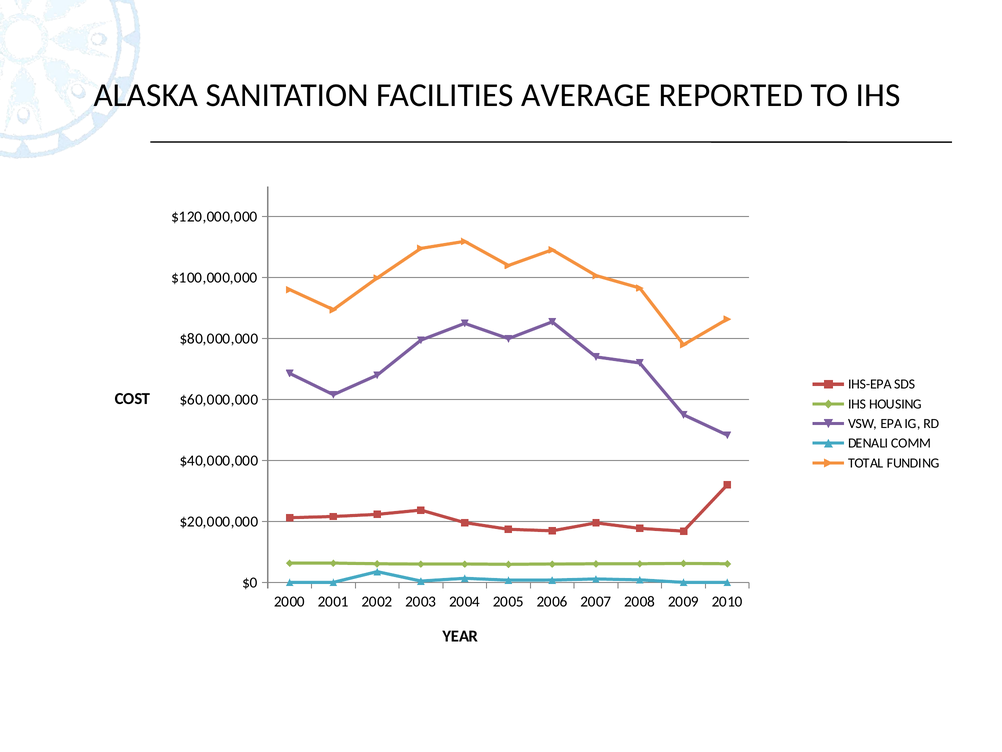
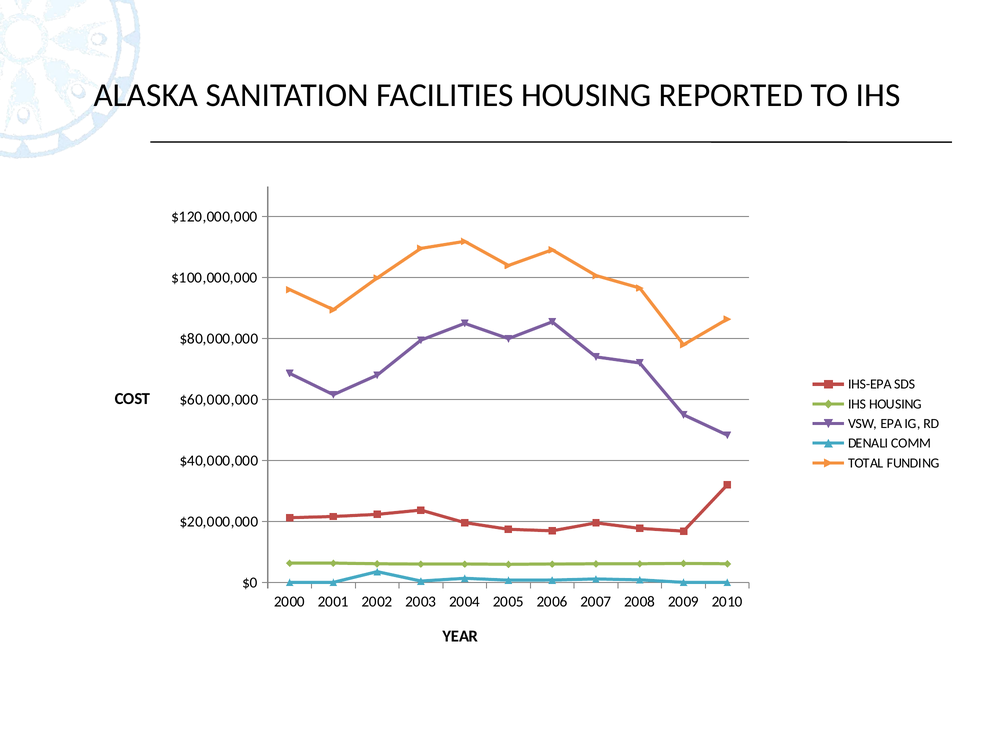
FACILITIES AVERAGE: AVERAGE -> HOUSING (586, 95)
